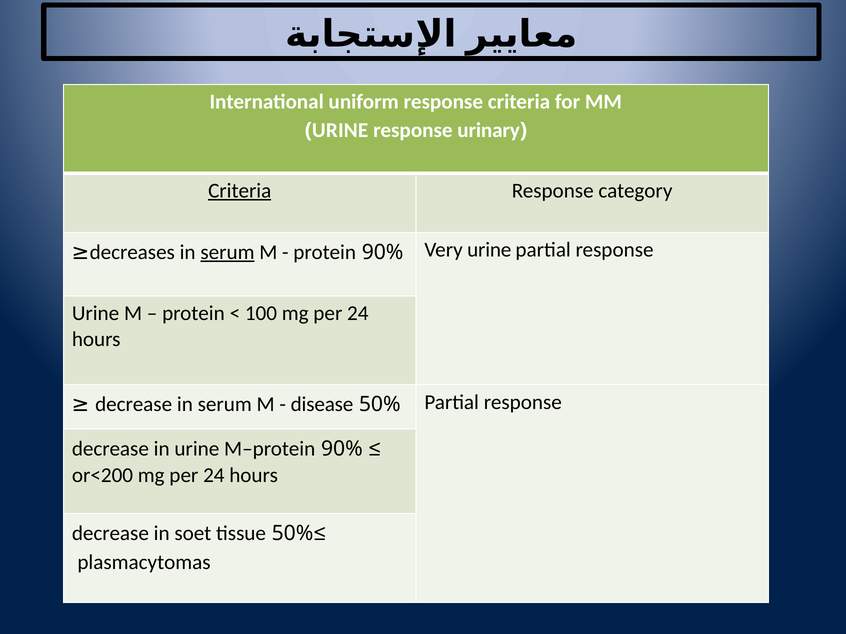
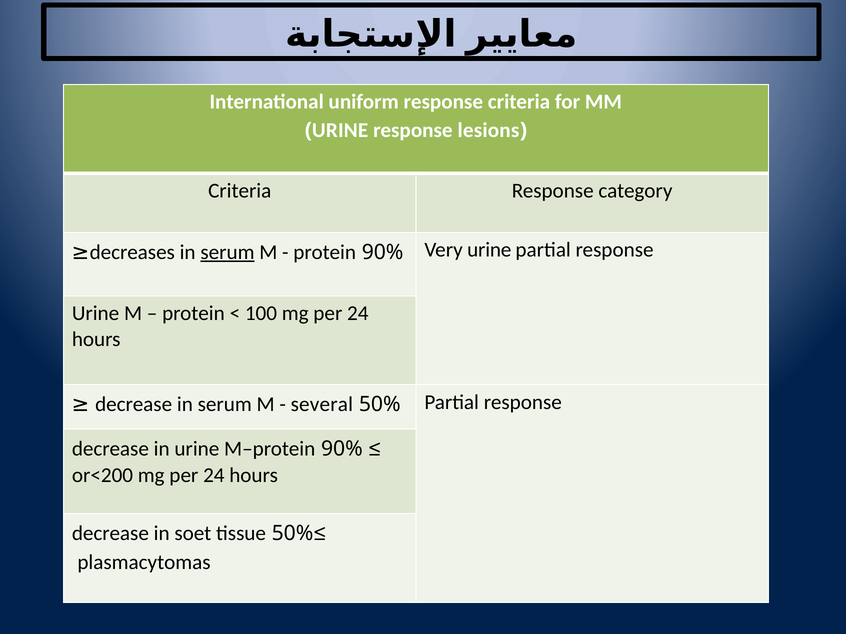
urinary: urinary -> lesions (488, 130)
Criteria underline: present -> none (240, 191)
disease: disease -> several (322, 405)
